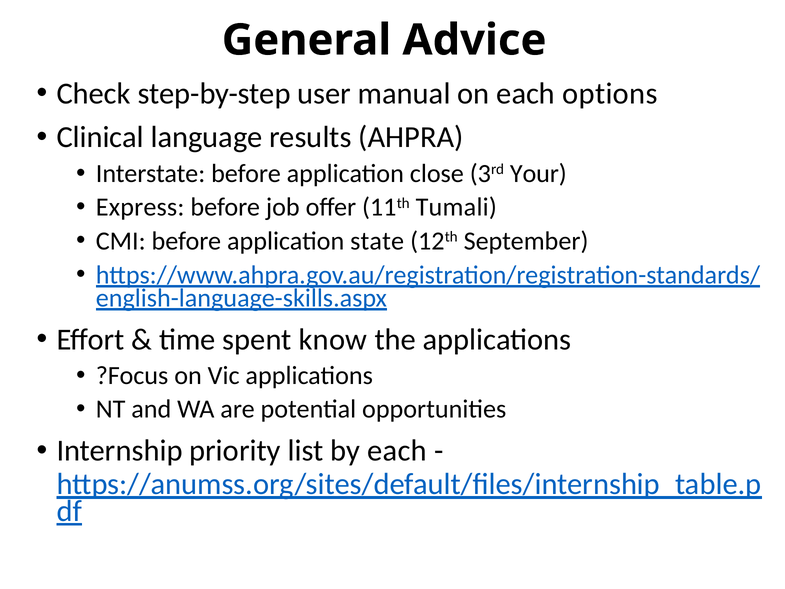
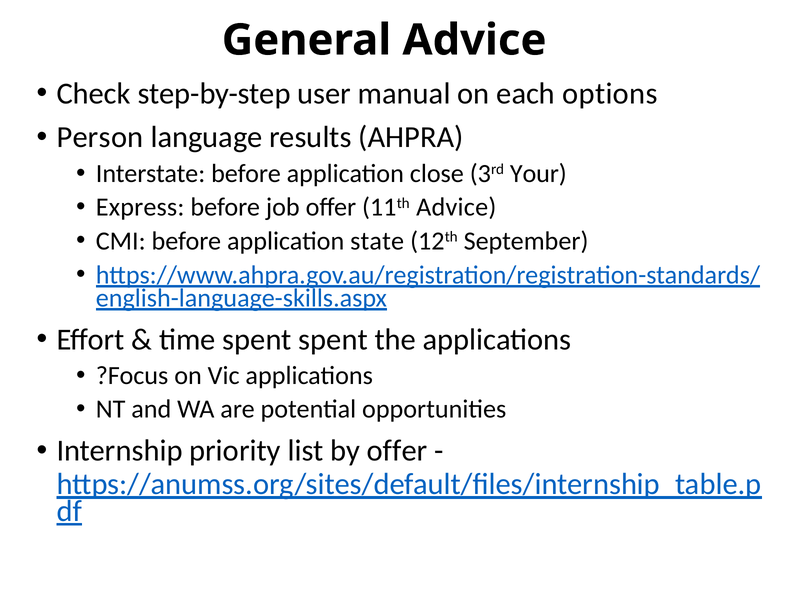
Clinical: Clinical -> Person (100, 137)
11th Tumali: Tumali -> Advice (456, 207)
spent know: know -> spent (333, 339)
by each: each -> offer (397, 451)
